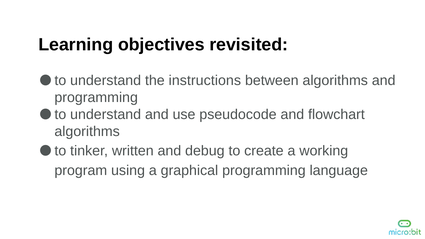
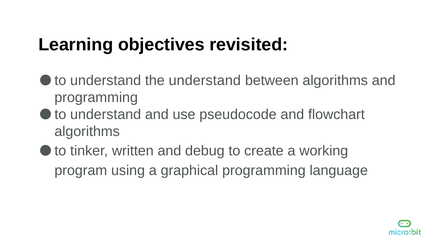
the instructions: instructions -> understand (205, 80)
